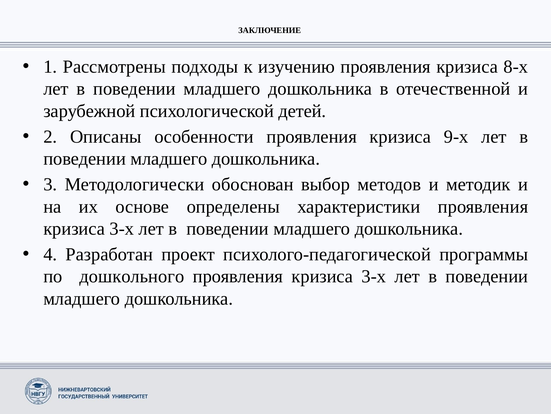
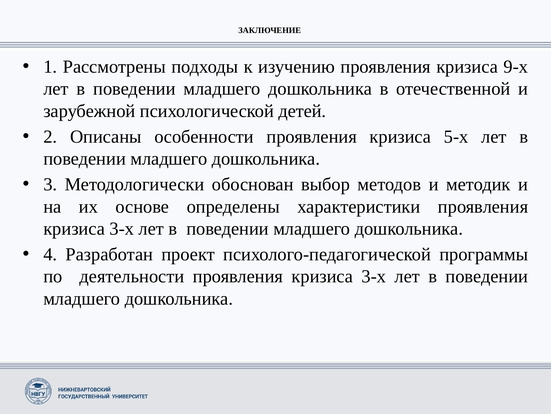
8-х: 8-х -> 9-х (516, 67)
9-х: 9-х -> 5-х (456, 137)
дошкольного: дошкольного -> деятельности (132, 276)
